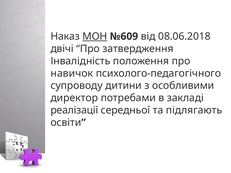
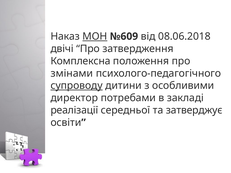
Інвалідність: Інвалідність -> Комплексна (80, 61)
навичок: навичок -> змінами (72, 73)
супроводу underline: none -> present (77, 86)
підлягають: підлягають -> затверджує (194, 110)
